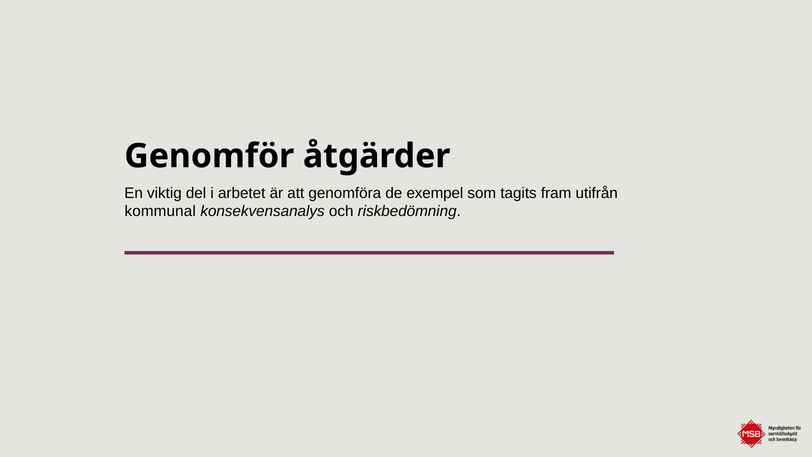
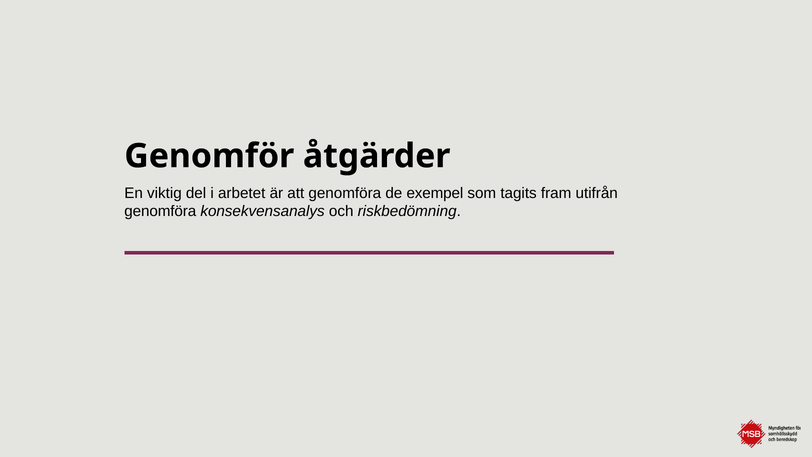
kommunal: kommunal -> genomföra (160, 211)
